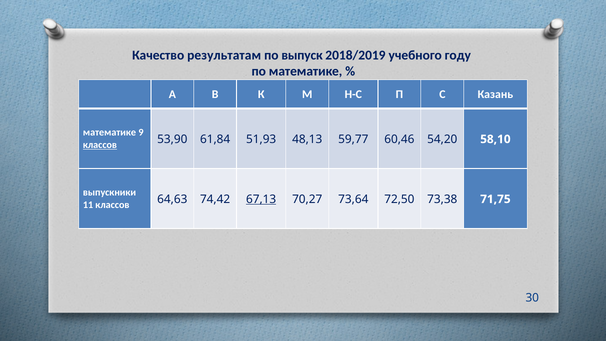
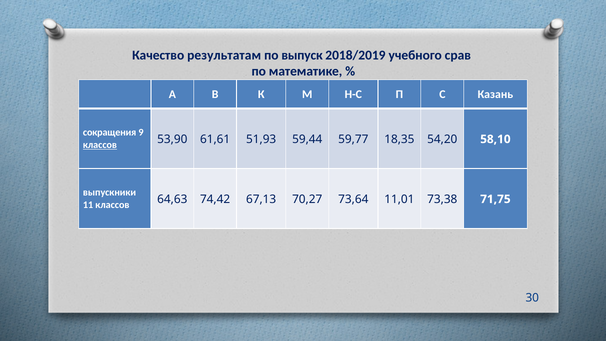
году: году -> срав (458, 55)
математике: математике -> сокращения (110, 132)
61,84: 61,84 -> 61,61 (215, 139)
48,13: 48,13 -> 59,44 (307, 139)
60,46: 60,46 -> 18,35 (399, 139)
67,13 underline: present -> none (261, 199)
72,50: 72,50 -> 11,01 (399, 199)
